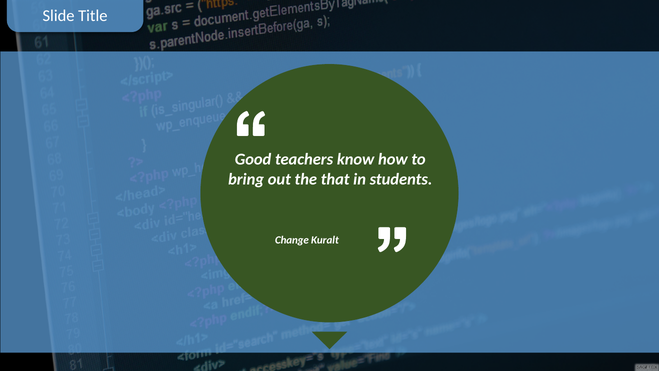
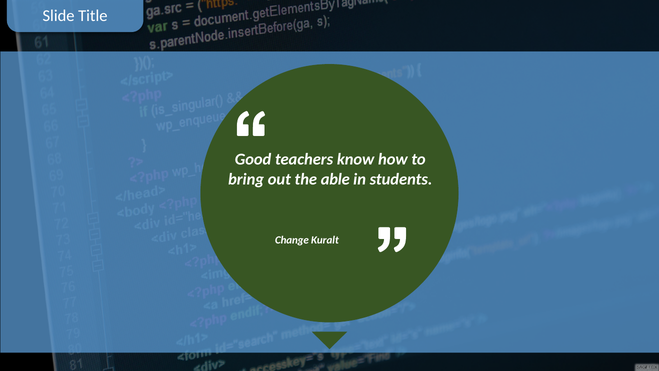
that: that -> able (335, 179)
